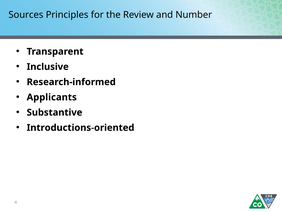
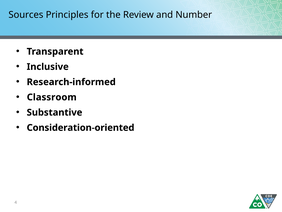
Applicants: Applicants -> Classroom (52, 97)
Introductions-oriented: Introductions-oriented -> Consideration-oriented (81, 127)
